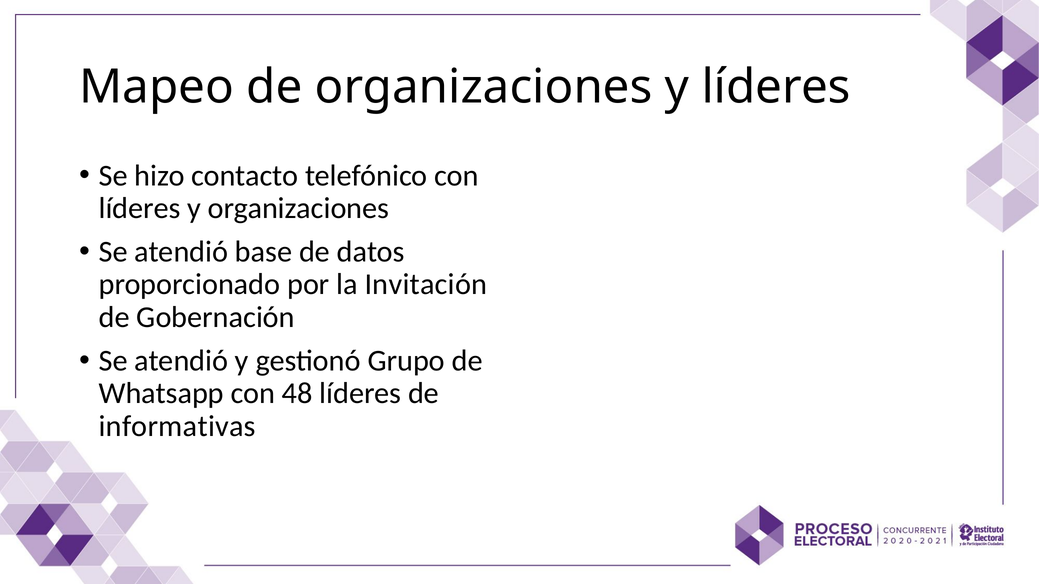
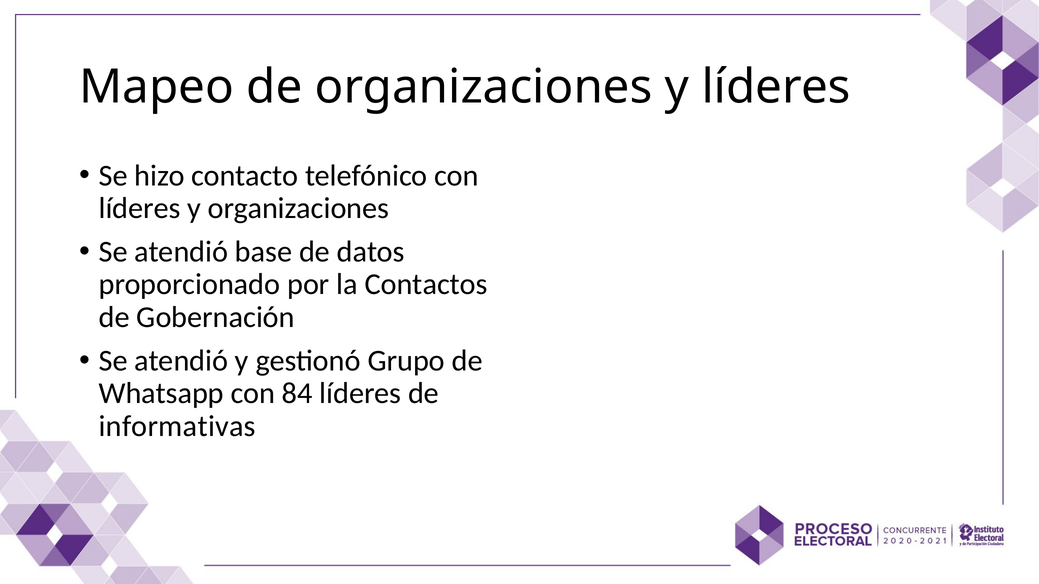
Invitación: Invitación -> Contactos (426, 285)
48: 48 -> 84 (297, 394)
